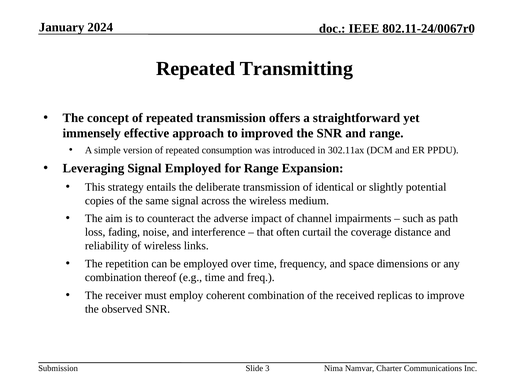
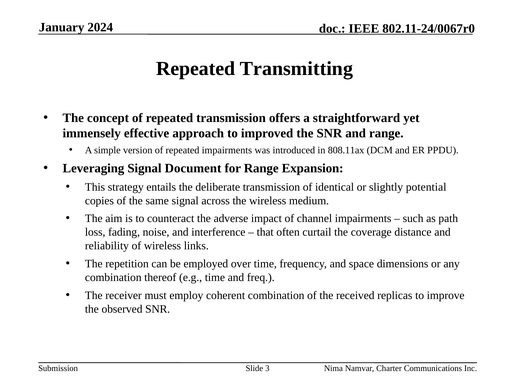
repeated consumption: consumption -> impairments (227, 150)
302.11ax: 302.11ax -> 808.11ax (346, 150)
Signal Employed: Employed -> Document (193, 168)
